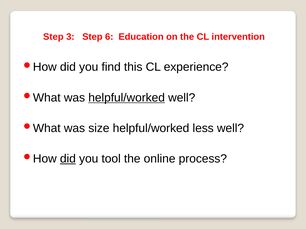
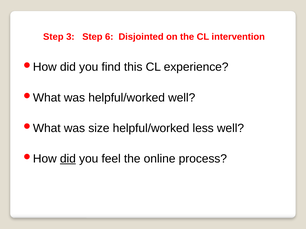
Education: Education -> Disjointed (141, 37)
helpful/worked underline: present -> none (127, 98)
tool: tool -> feel (111, 159)
